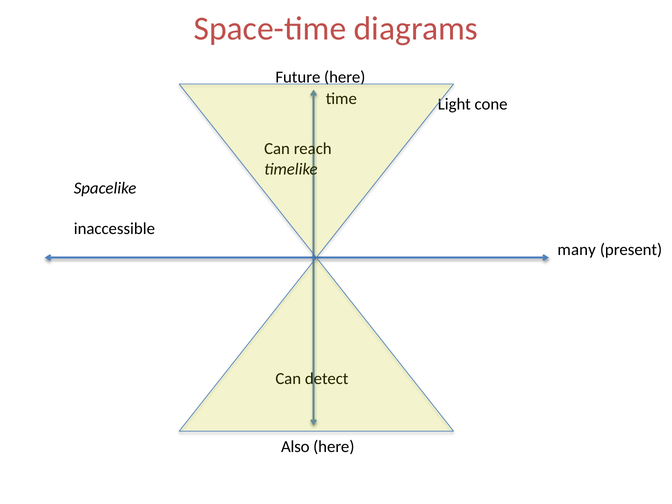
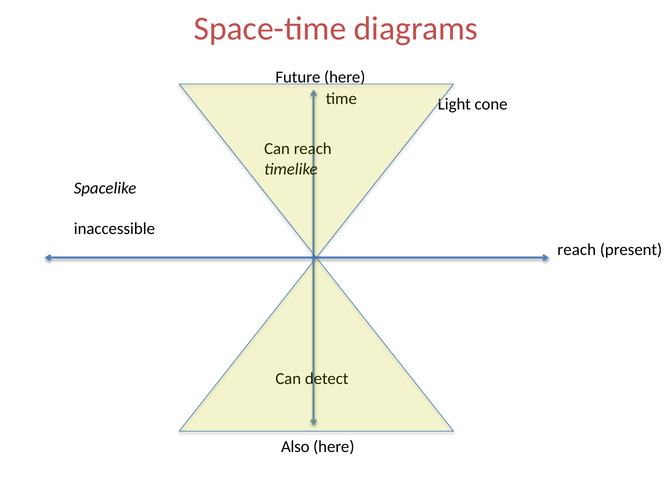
many: many -> reach (577, 250)
